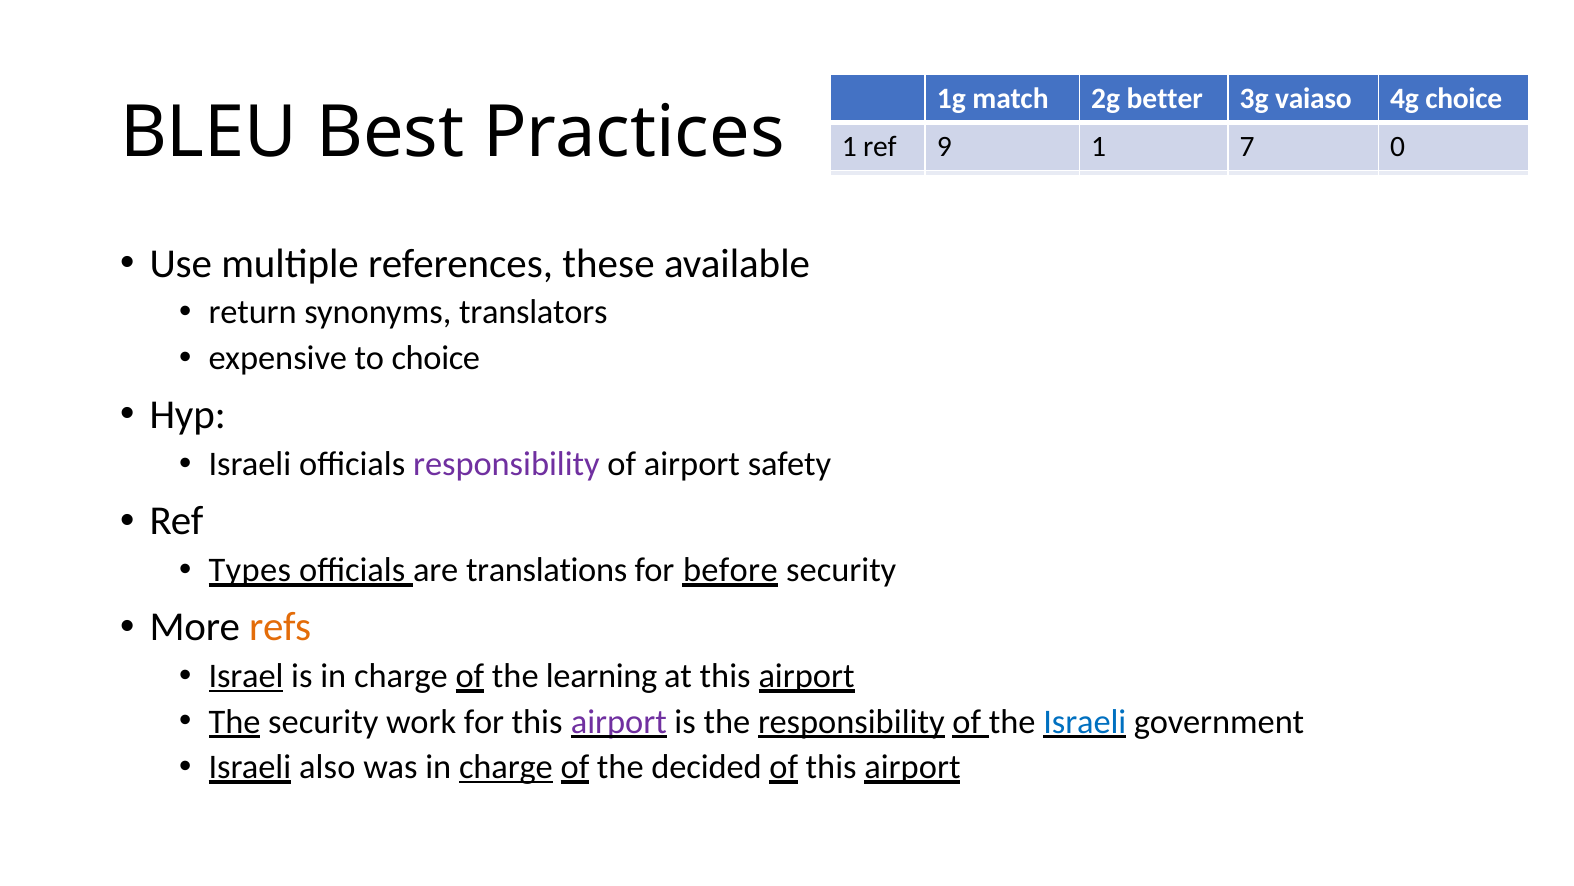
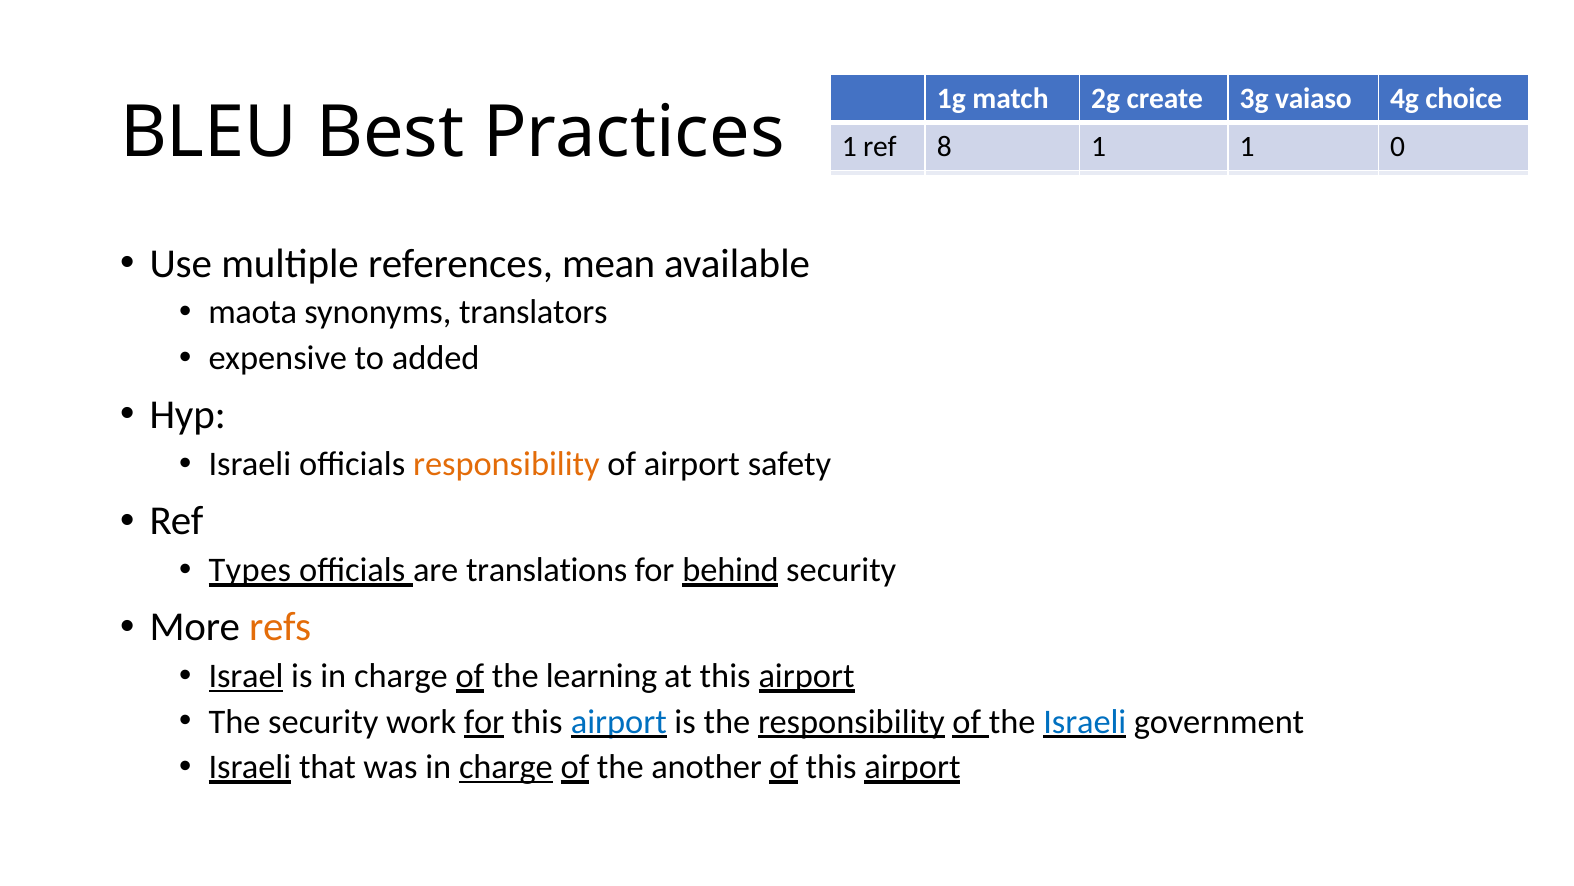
better: better -> create (1165, 99)
9: 9 -> 8 (944, 147)
1 7: 7 -> 1 (1247, 147)
these: these -> mean (609, 263)
return: return -> maota (253, 312)
to choice: choice -> added (436, 358)
responsibility colour: purple -> orange (506, 464)
before: before -> behind (731, 570)
The underline: present -> none (235, 721)
for underline: none -> present (484, 721)
airport colour: purple -> blue (619, 721)
also: also -> that (327, 767)
decided: decided -> another (707, 767)
